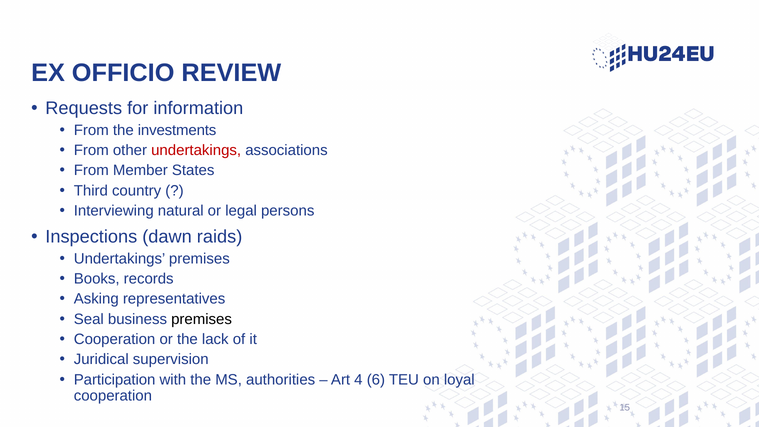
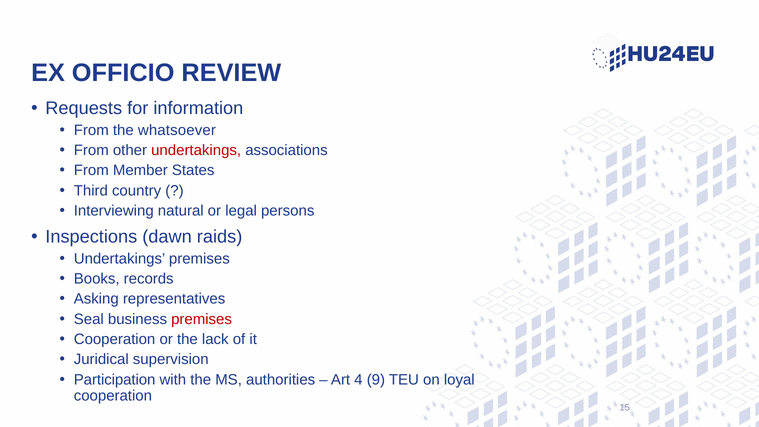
investments: investments -> whatsoever (177, 130)
premises colour: black -> red (202, 319)
6: 6 -> 9 (376, 380)
